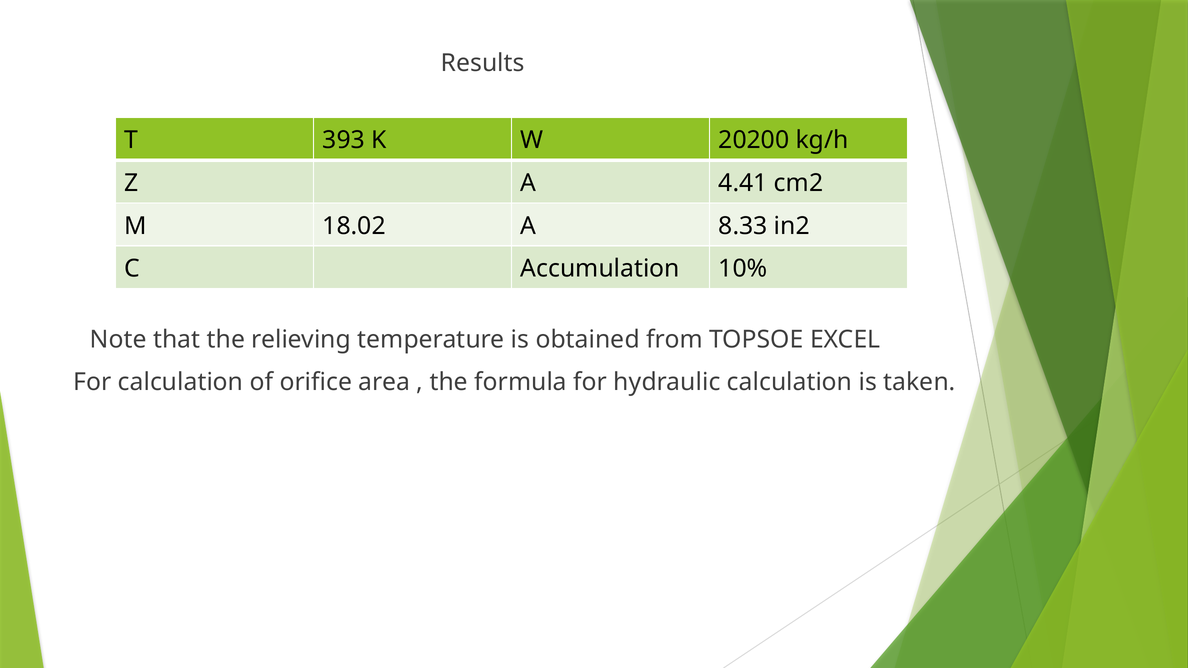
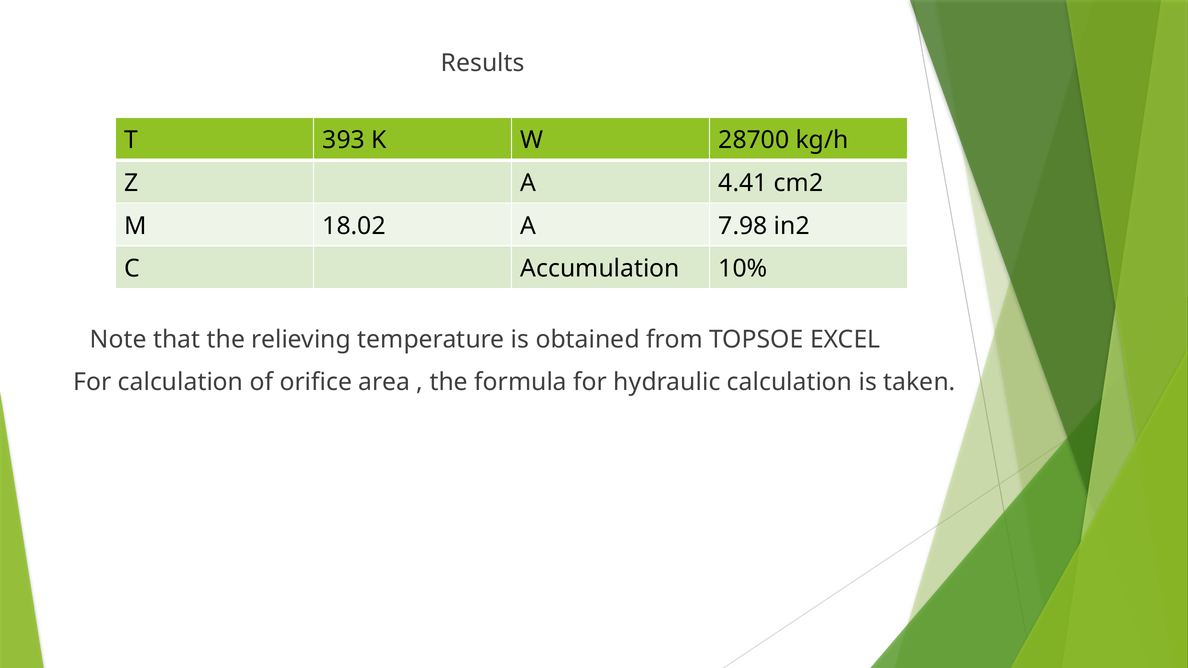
20200: 20200 -> 28700 (754, 140)
8.33: 8.33 -> 7.98 (743, 226)
